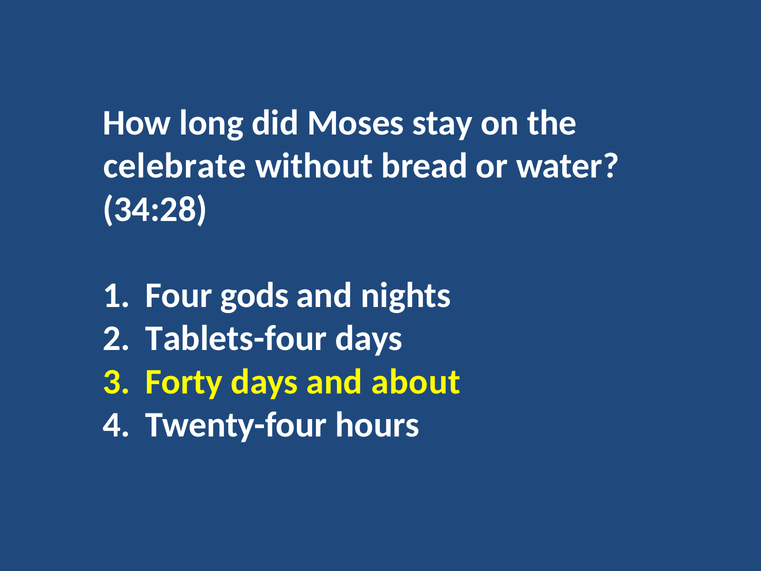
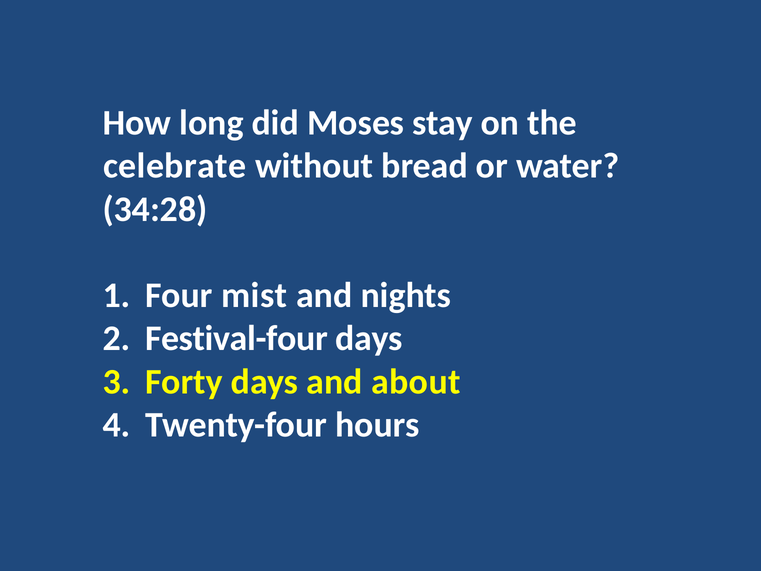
gods: gods -> mist (254, 295)
Tablets-four: Tablets-four -> Festival-four (236, 338)
